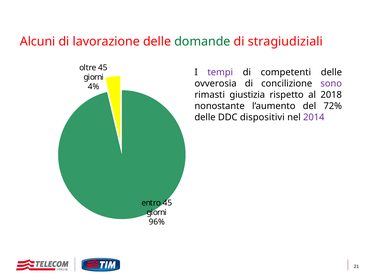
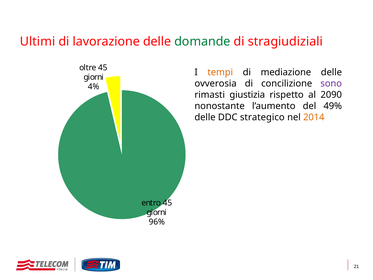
Alcuni: Alcuni -> Ultimi (38, 42)
tempi colour: purple -> orange (220, 72)
competenti: competenti -> mediazione (286, 72)
2018: 2018 -> 2090 (331, 95)
72%: 72% -> 49% (333, 106)
dispositivi: dispositivi -> strategico (262, 117)
2014 colour: purple -> orange (314, 117)
